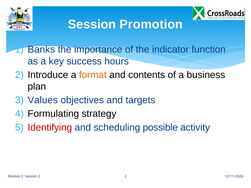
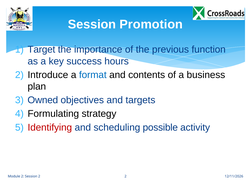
Banks: Banks -> Target (41, 50)
indicator: indicator -> previous (170, 50)
format colour: orange -> blue (93, 75)
Values: Values -> Owned (43, 100)
